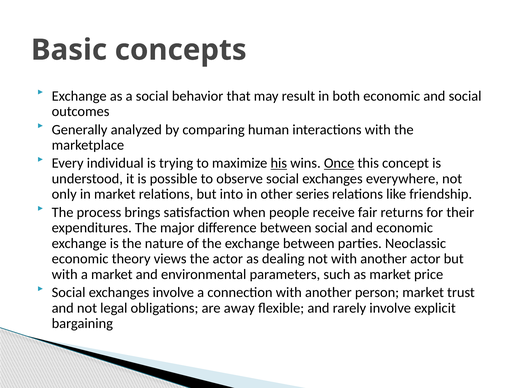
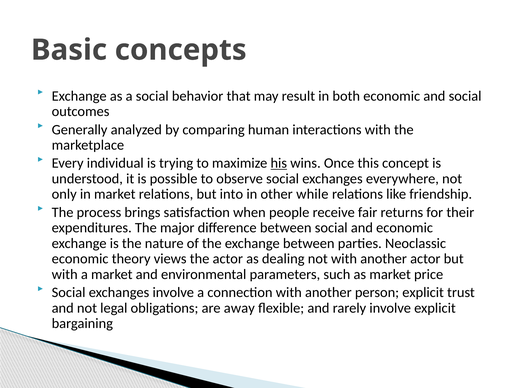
Once underline: present -> none (339, 163)
series: series -> while (312, 194)
person market: market -> explicit (423, 293)
